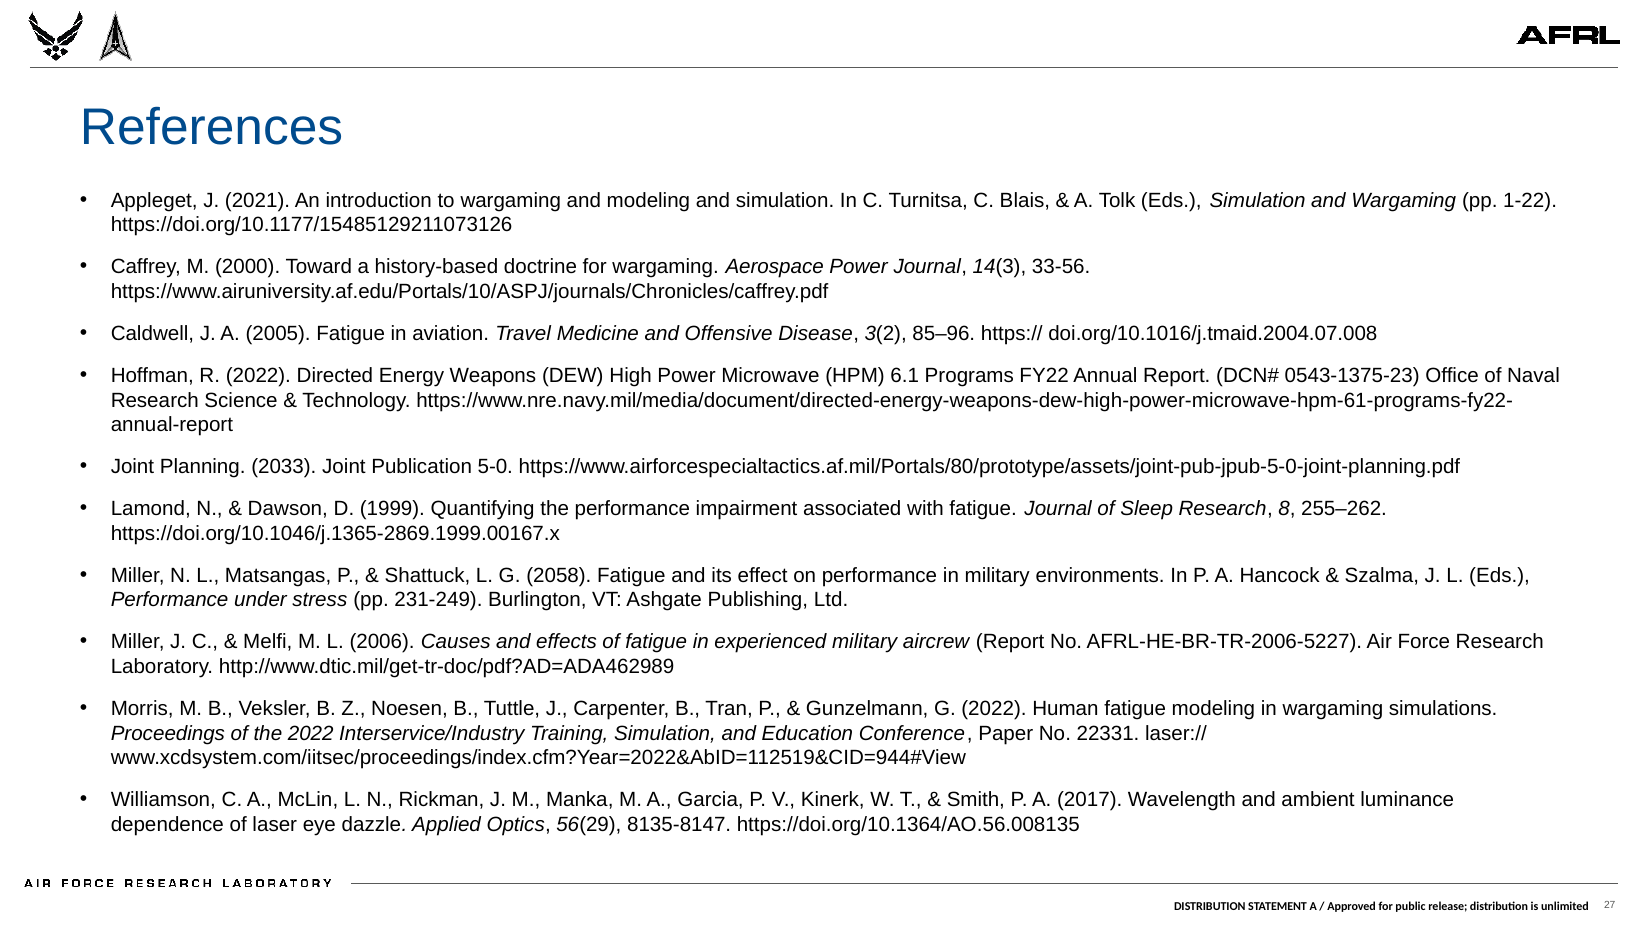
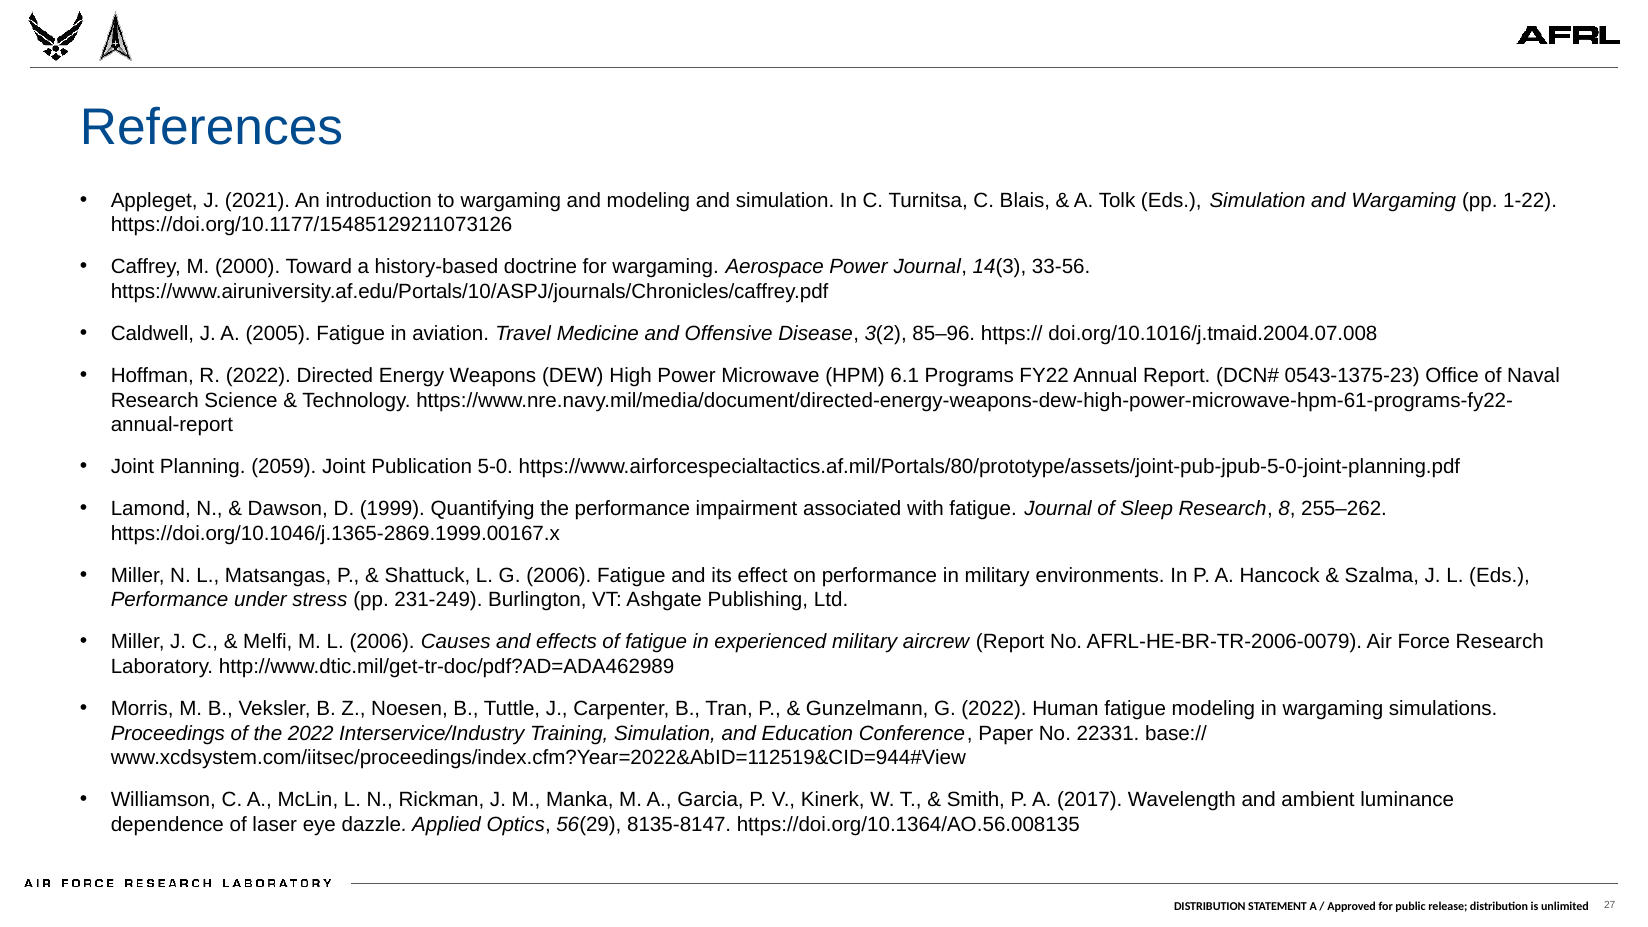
2033: 2033 -> 2059 (284, 467)
G 2058: 2058 -> 2006 (559, 575)
AFRL-HE-BR-TR-2006-5227: AFRL-HE-BR-TR-2006-5227 -> AFRL-HE-BR-TR-2006-0079 (1224, 642)
laser://: laser:// -> base:// (1176, 733)
